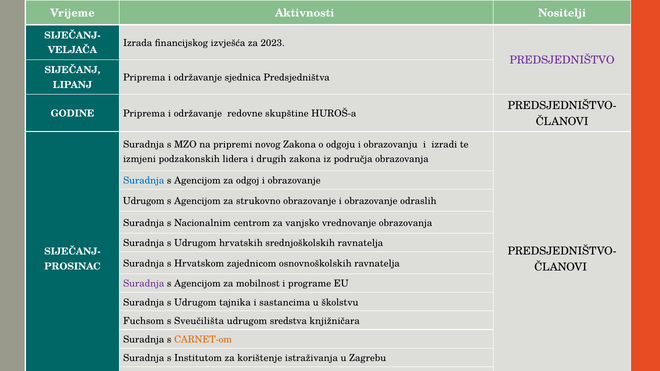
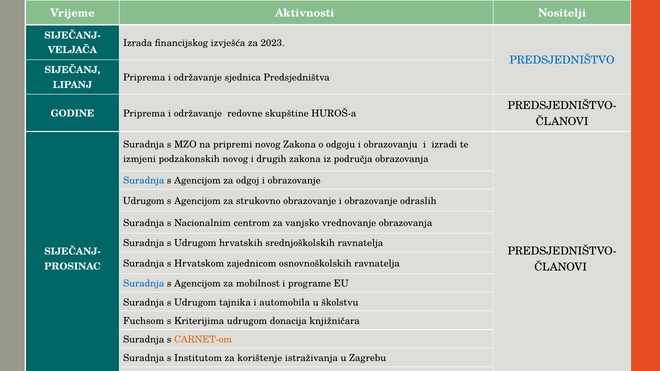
PREDSJEDNIŠTVO colour: purple -> blue (562, 60)
podzakonskih lidera: lidera -> novog (235, 159)
Suradnja colour: purple -> blue (144, 284)
sastancima: sastancima -> automobila (285, 303)
Sveučilišta: Sveučilišta -> Kriterijima (199, 321)
sredstva: sredstva -> donacija (288, 321)
